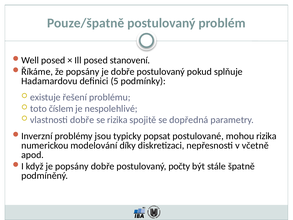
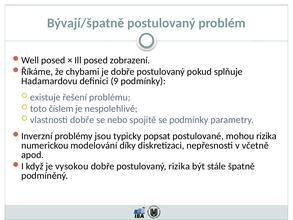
Pouze/špatně: Pouze/špatně -> Bývají/špatně (86, 23)
stanovení: stanovení -> zobrazení (130, 60)
že popsány: popsány -> chybami (83, 72)
5: 5 -> 9 (115, 81)
se rizika: rizika -> nebo (117, 120)
se dopředná: dopředná -> podmínky (189, 120)
je popsány: popsány -> vysokou (72, 166)
postulovaný počty: počty -> rizika (179, 166)
